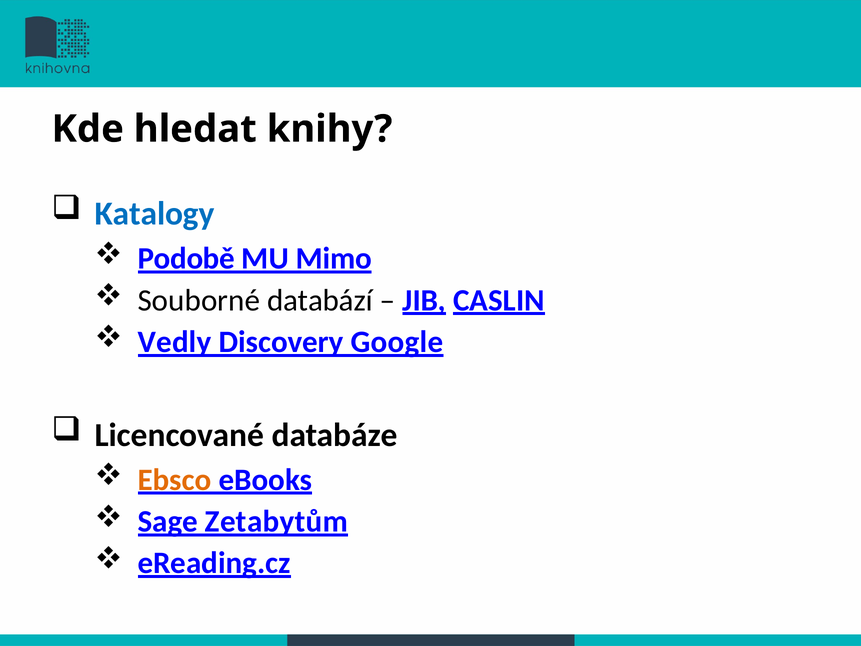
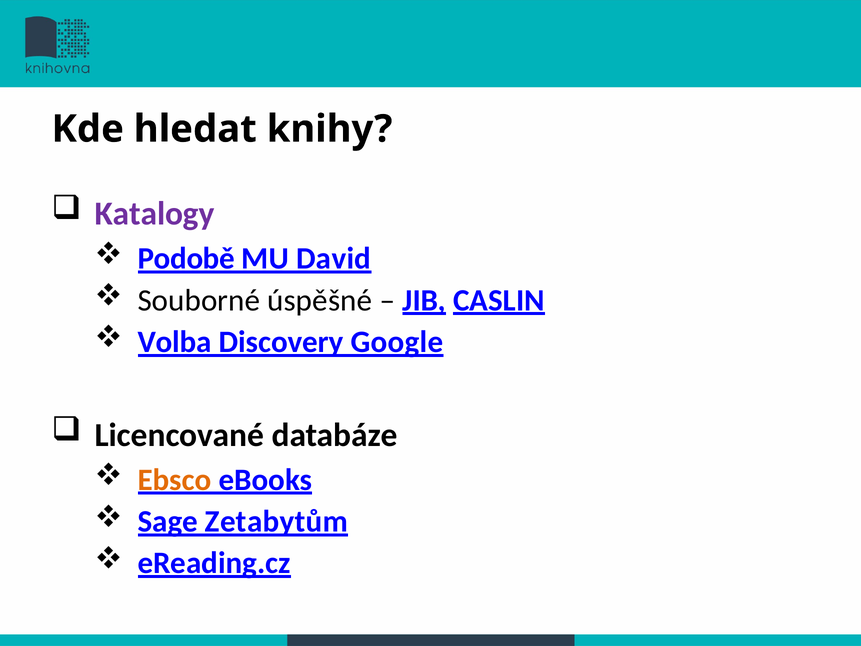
Katalogy colour: blue -> purple (155, 214)
Mimo: Mimo -> David (334, 259)
databází: databází -> úspěšné (320, 300)
Vedly: Vedly -> Volba (175, 342)
